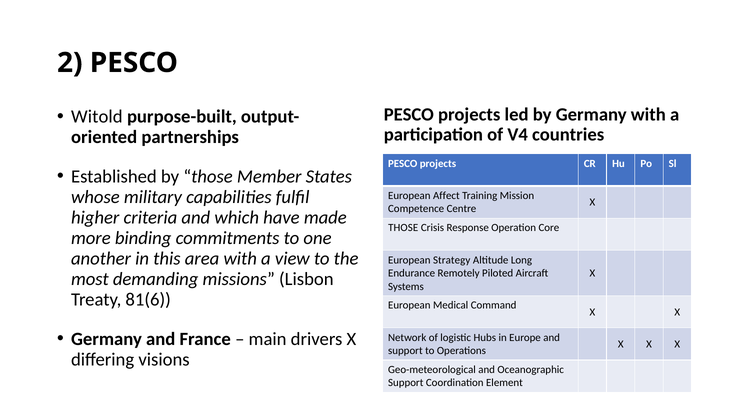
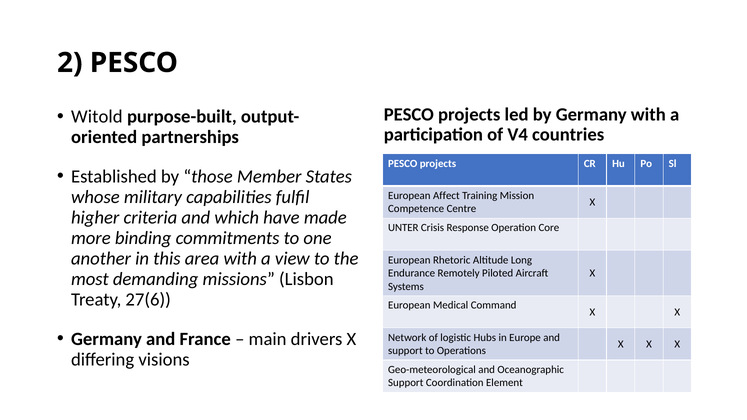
THOSE: THOSE -> UNTER (403, 228)
Strategy: Strategy -> Rhetoric (452, 260)
81(6: 81(6 -> 27(6 (148, 300)
